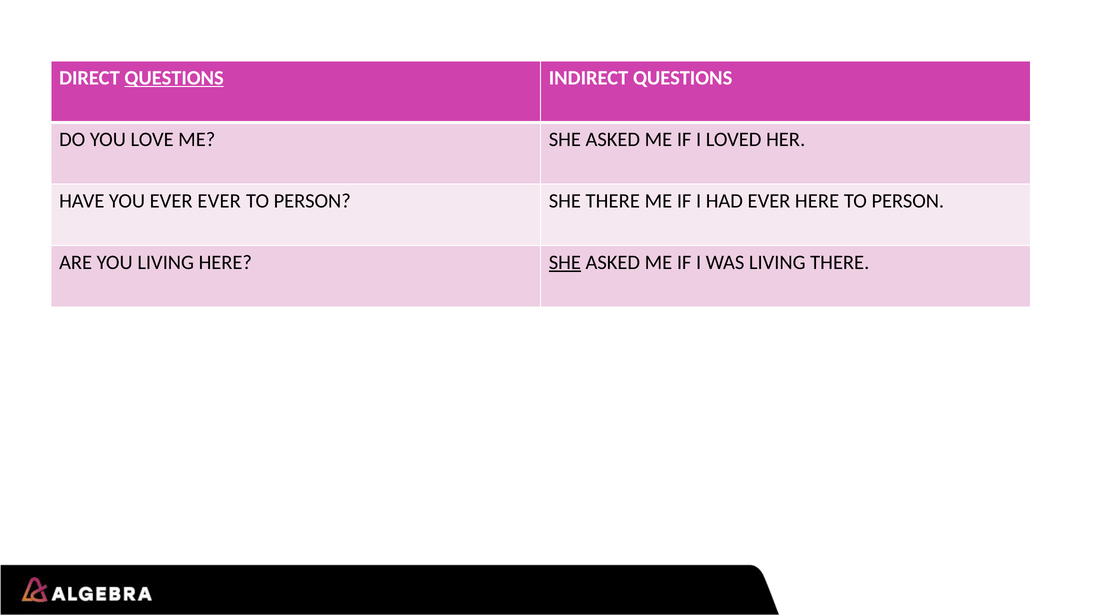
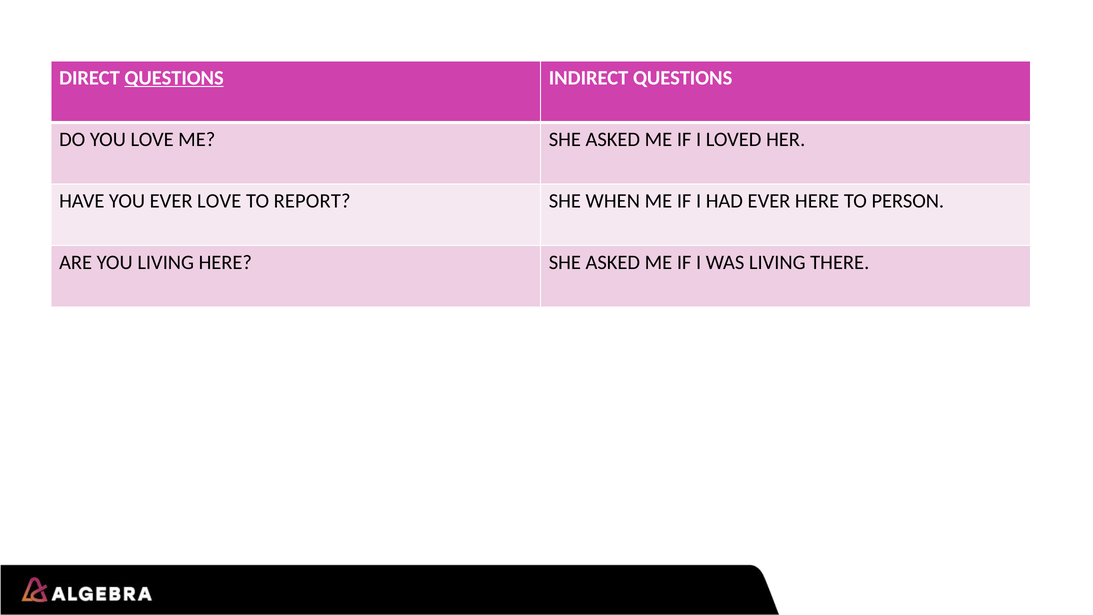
EVER EVER: EVER -> LOVE (219, 201)
PERSON: PERSON -> REPORT (312, 201)
SHE THERE: THERE -> WHEN (613, 201)
SHE underline: present -> none (565, 262)
